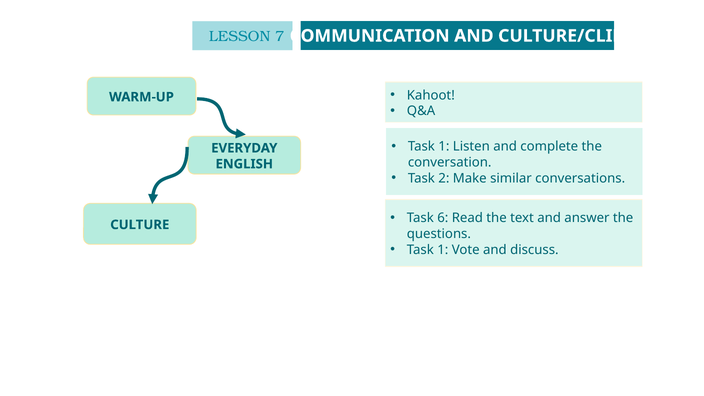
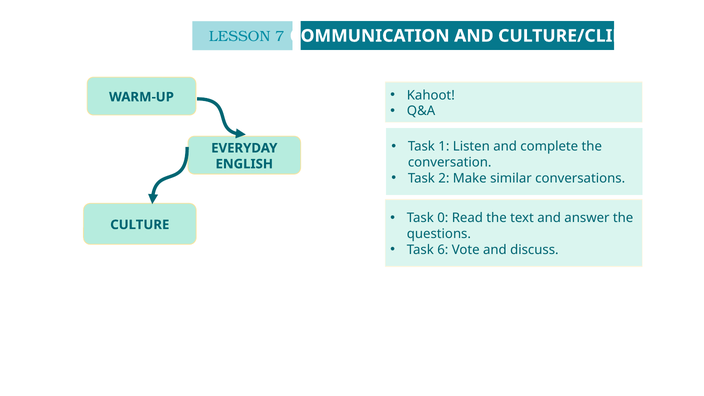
6: 6 -> 0 (443, 218)
1: 1 -> 6 (443, 250)
